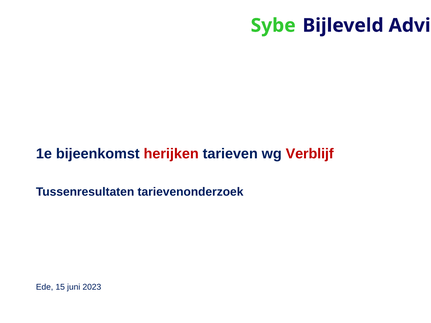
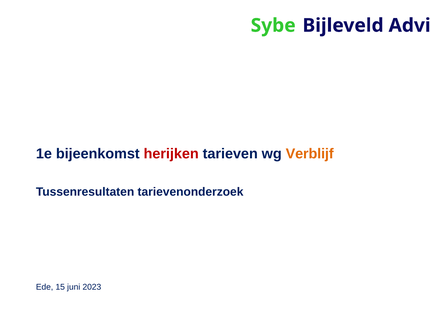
Verblijf colour: red -> orange (310, 154)
